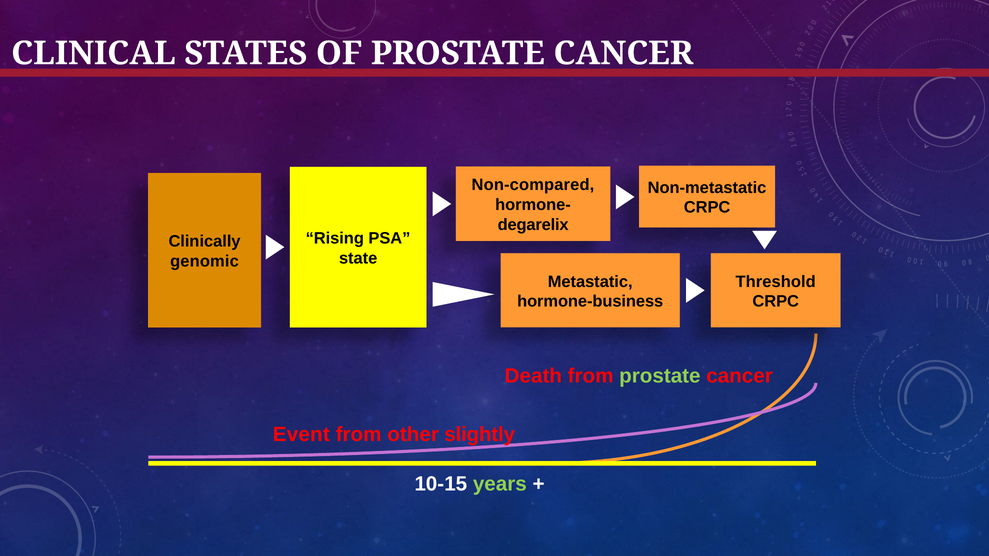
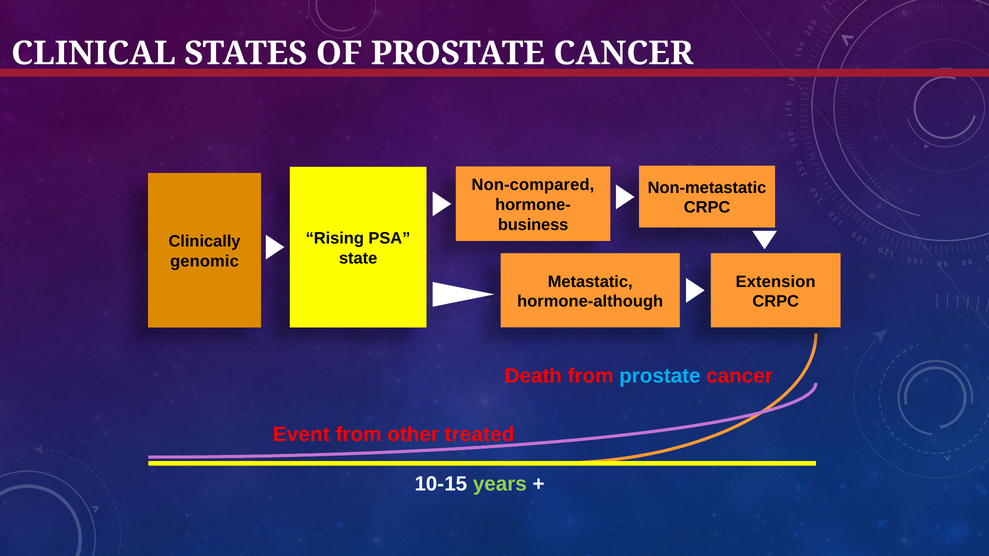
degarelix: degarelix -> business (533, 225)
Threshold: Threshold -> Extension (776, 282)
hormone-business: hormone-business -> hormone-although (590, 302)
prostate colour: light green -> light blue (660, 376)
slightly: slightly -> treated (479, 435)
